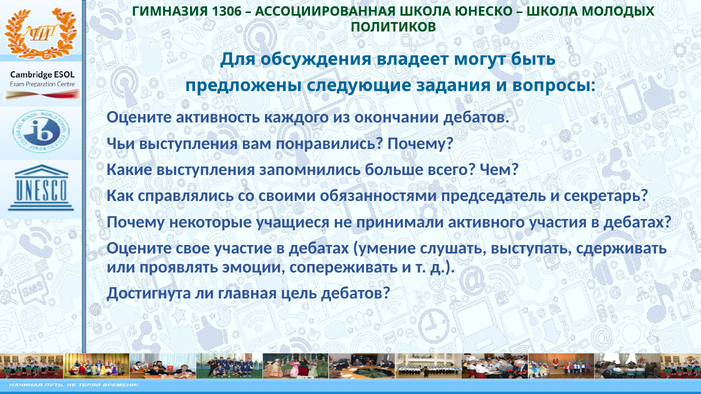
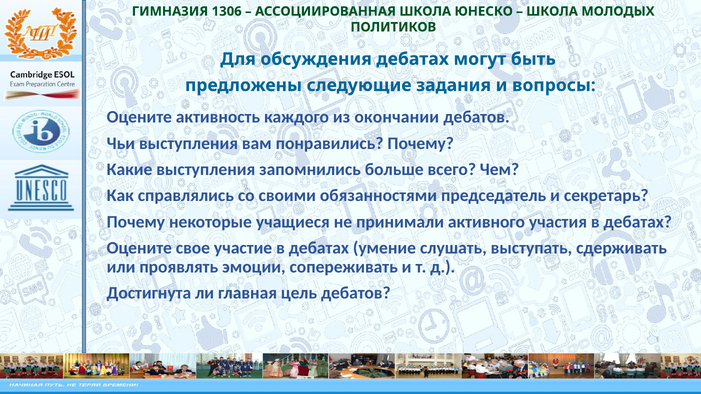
обсуждения владеет: владеет -> дебатах (413, 59)
